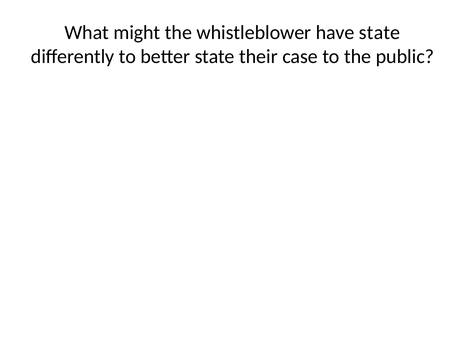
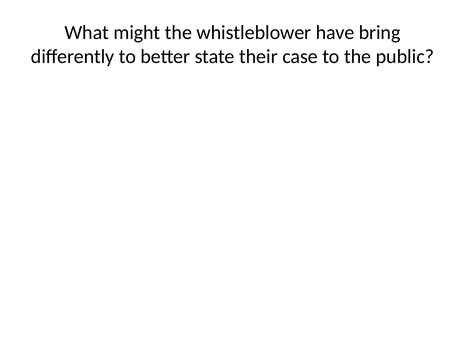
have state: state -> bring (380, 32)
